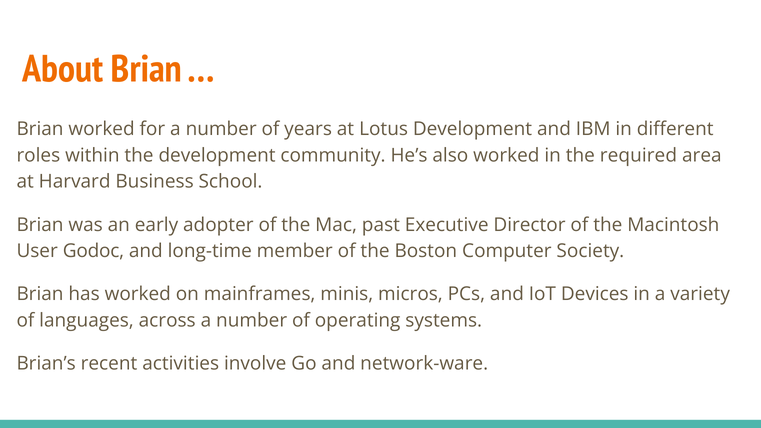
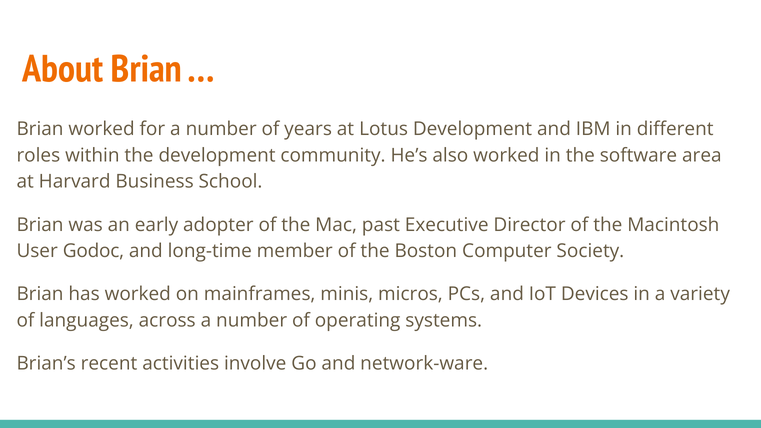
required: required -> software (638, 155)
